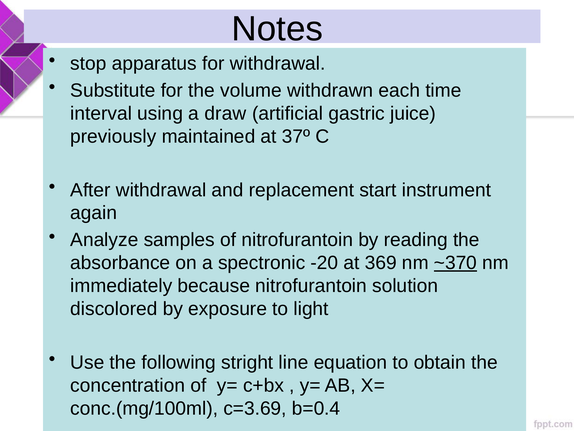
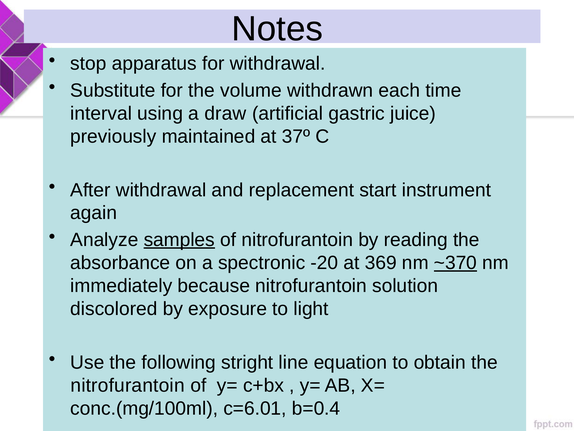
samples underline: none -> present (179, 240)
concentration: concentration -> nitrofurantoin (128, 385)
c=3.69: c=3.69 -> c=6.01 (255, 408)
